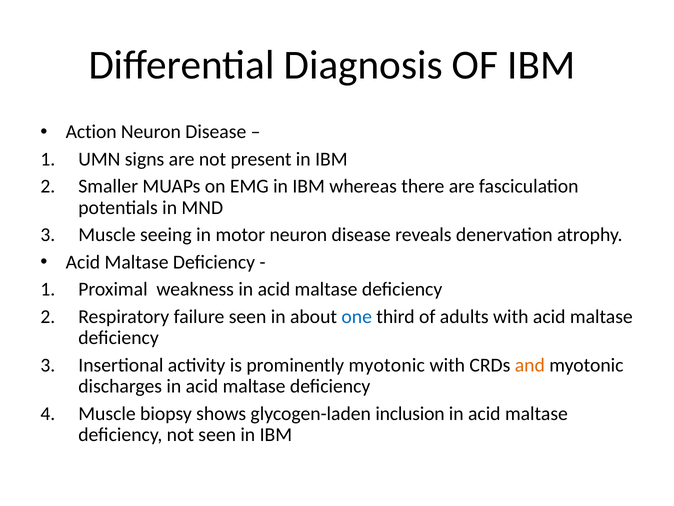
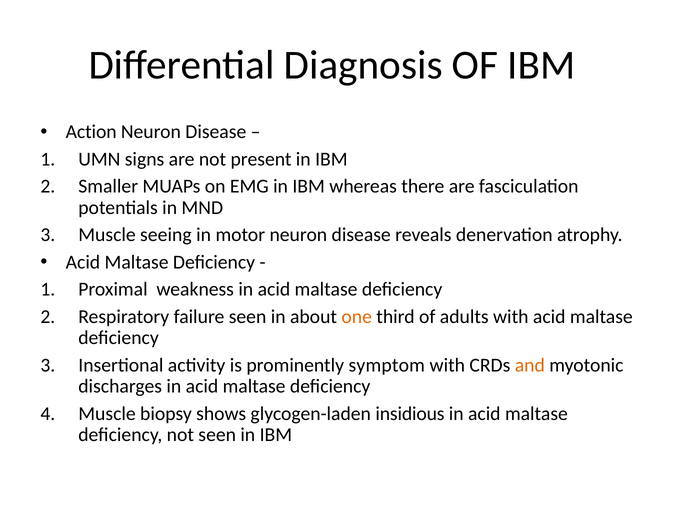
one colour: blue -> orange (357, 316)
prominently myotonic: myotonic -> symptom (387, 365)
inclusion: inclusion -> insidious (410, 413)
